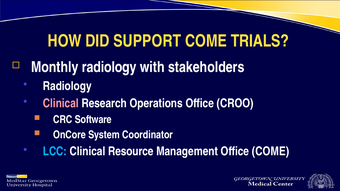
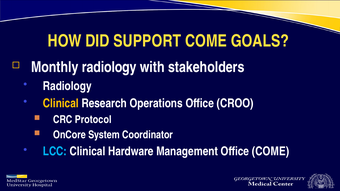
TRIALS: TRIALS -> GOALS (260, 41)
Clinical colour: pink -> yellow (61, 103)
Software: Software -> Protocol (93, 120)
Resource: Resource -> Hardware (131, 152)
